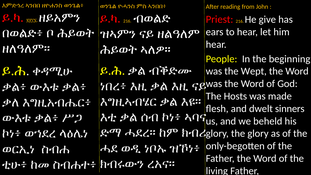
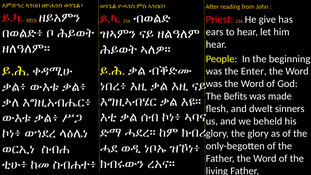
Wept: Wept -> Enter (254, 71)
Hosts: Hosts -> Befits (235, 96)
